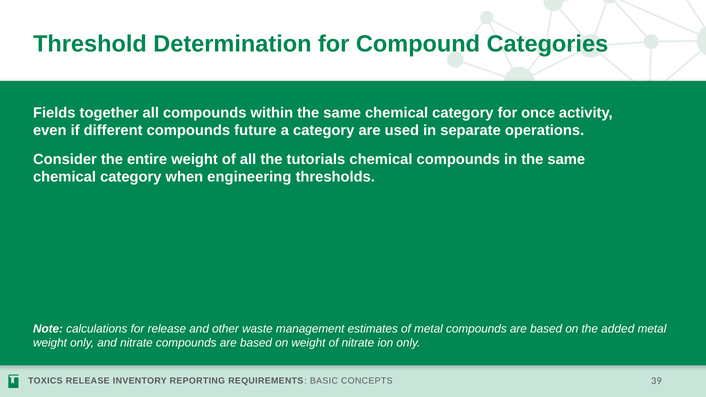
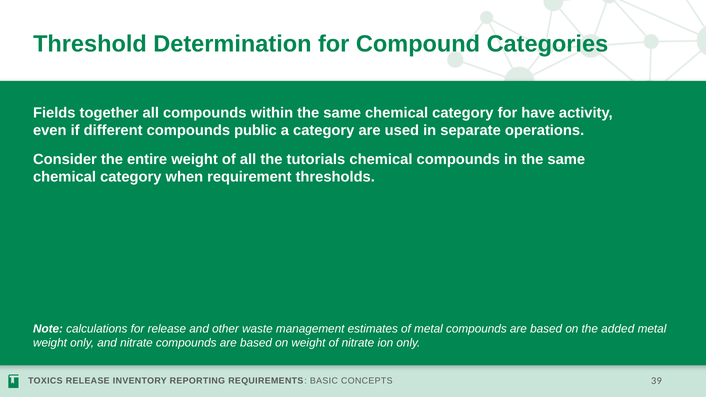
once: once -> have (538, 113)
future: future -> public (255, 131)
engineering: engineering -> requirement (249, 177)
